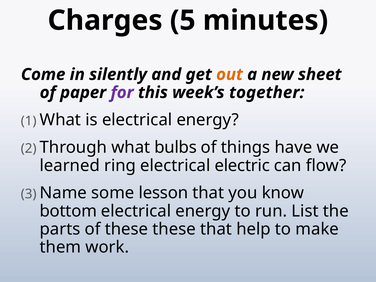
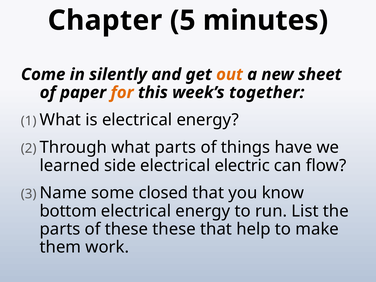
Charges: Charges -> Chapter (105, 20)
for colour: purple -> orange (122, 93)
what bulbs: bulbs -> parts (175, 147)
ring: ring -> side (120, 165)
lesson: lesson -> closed (163, 193)
